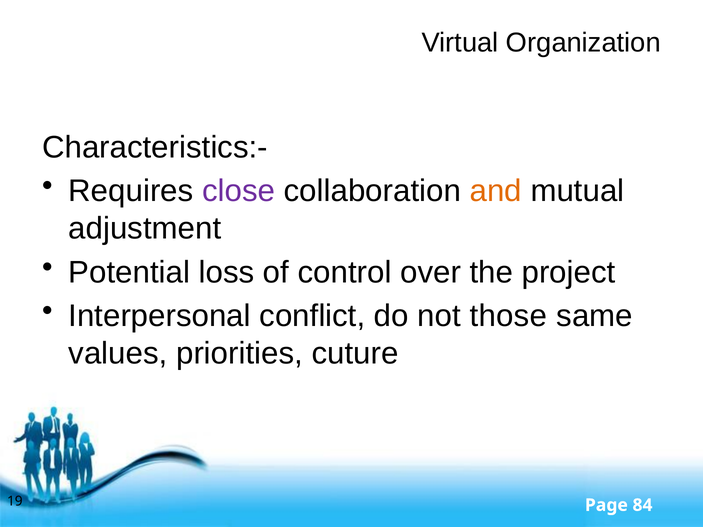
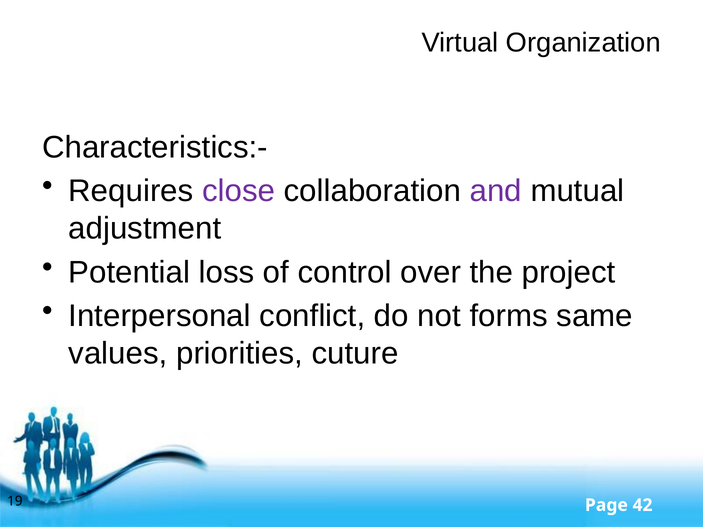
and colour: orange -> purple (496, 191)
those: those -> forms (509, 316)
84: 84 -> 42 (643, 505)
